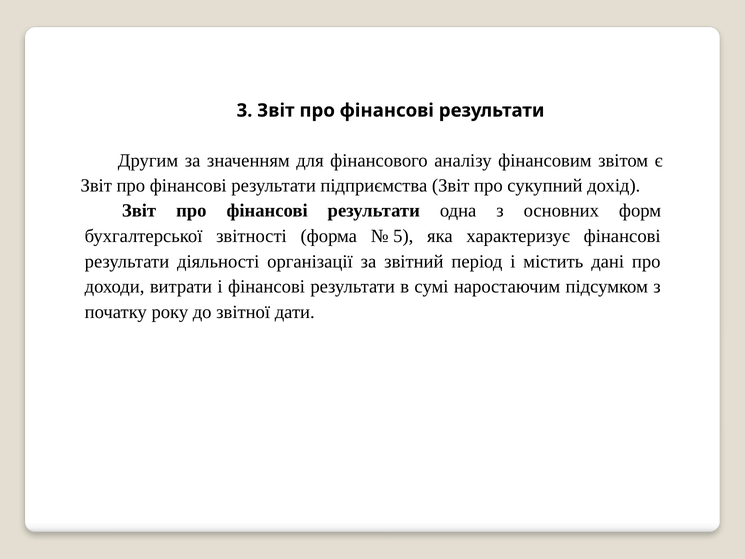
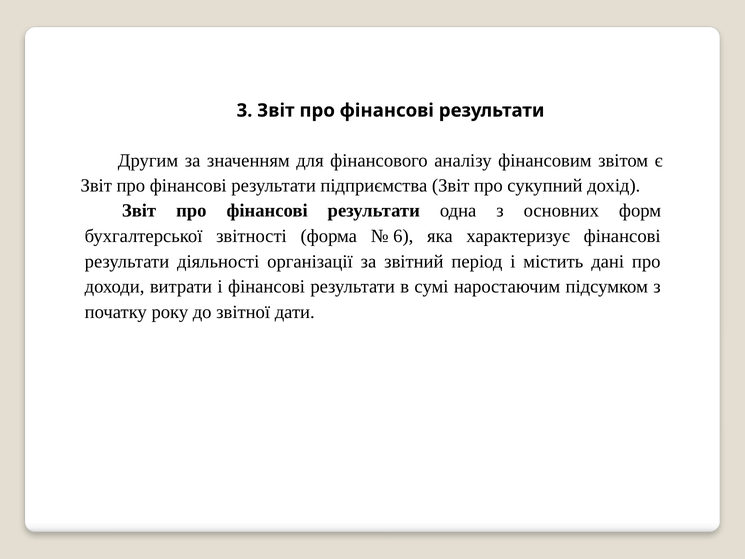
5: 5 -> 6 (403, 236)
